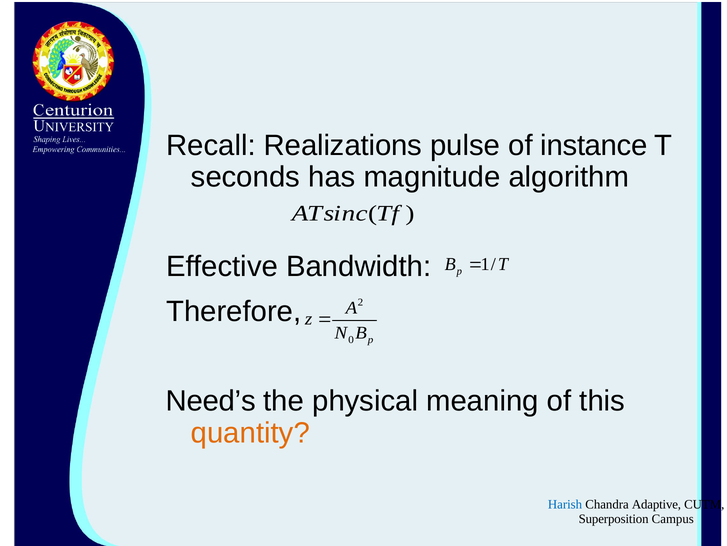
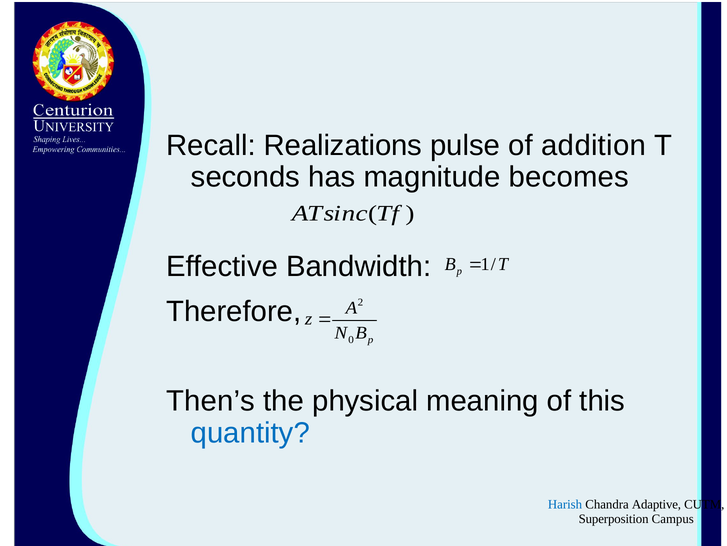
instance: instance -> addition (594, 145)
algorithm: algorithm -> becomes (569, 177)
Need’s: Need’s -> Then’s (211, 401)
quantity colour: orange -> blue (250, 432)
